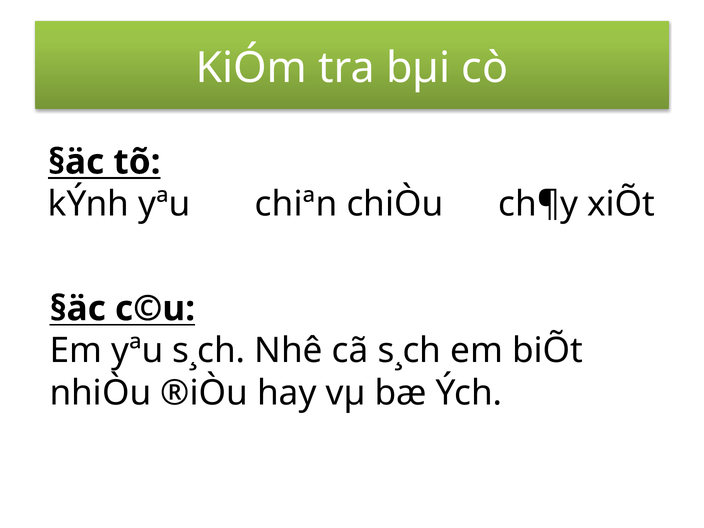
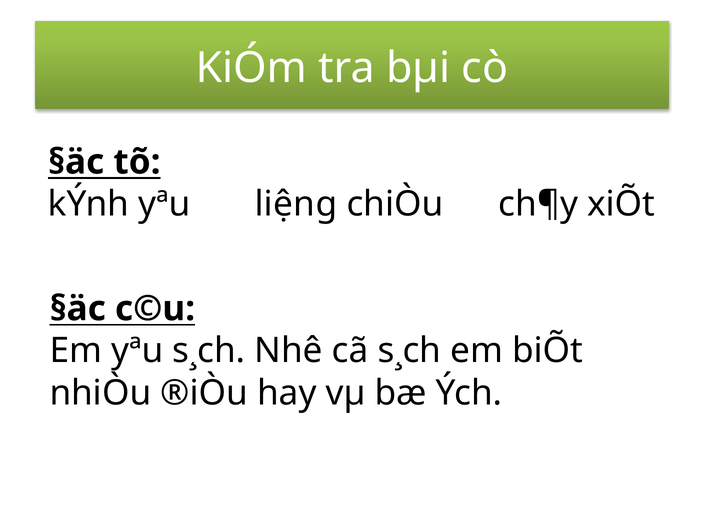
chiªn: chiªn -> liệng (296, 204)
